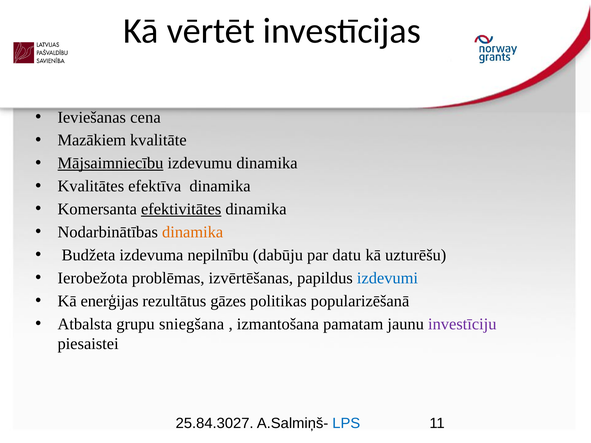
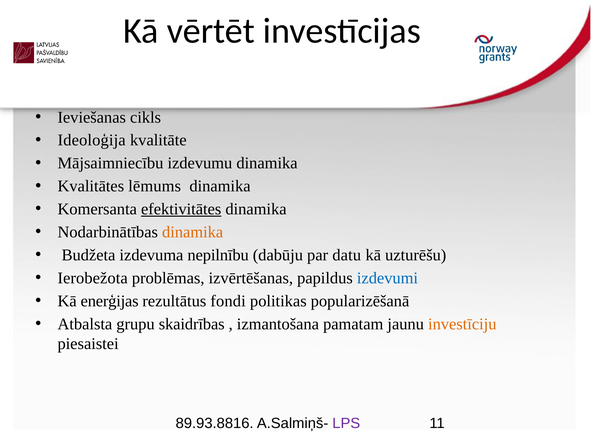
cena: cena -> cikls (146, 117)
Mazākiem: Mazākiem -> Ideoloģija (92, 140)
Mājsaimniecību underline: present -> none (110, 163)
efektīva: efektīva -> lēmums (155, 186)
gāzes: gāzes -> fondi (228, 301)
sniegšana: sniegšana -> skaidrības (192, 324)
investīciju colour: purple -> orange (462, 324)
25.84.3027: 25.84.3027 -> 89.93.8816 (215, 424)
LPS colour: blue -> purple (346, 424)
